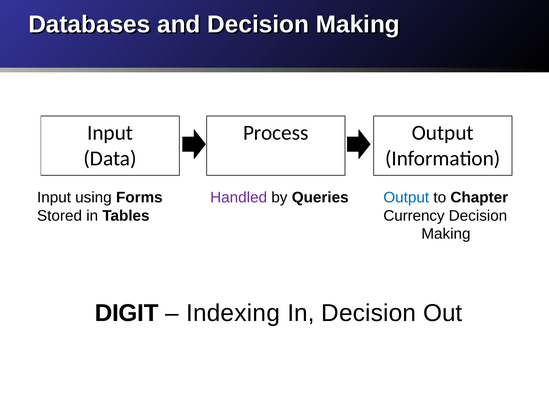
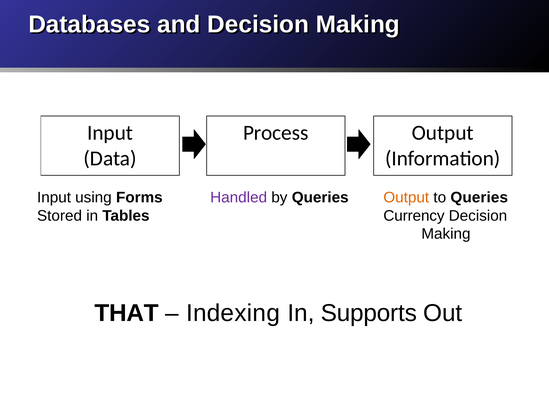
Output colour: blue -> orange (406, 198)
to Chapter: Chapter -> Queries (479, 198)
DIGIT: DIGIT -> THAT (127, 314)
In Decision: Decision -> Supports (369, 314)
